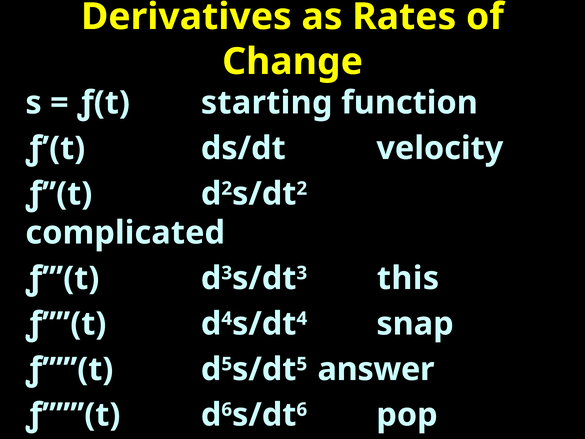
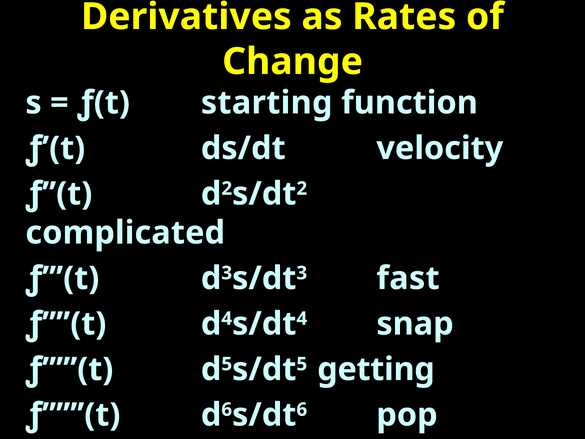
this: this -> fast (408, 278)
answer: answer -> getting (376, 369)
